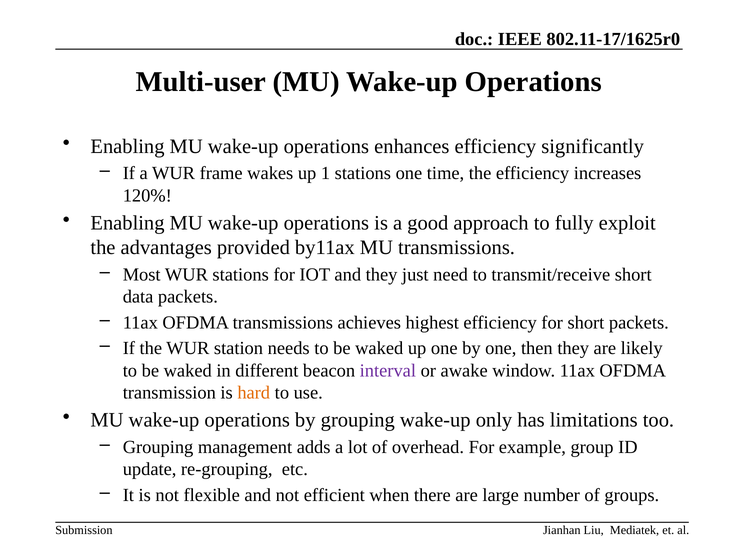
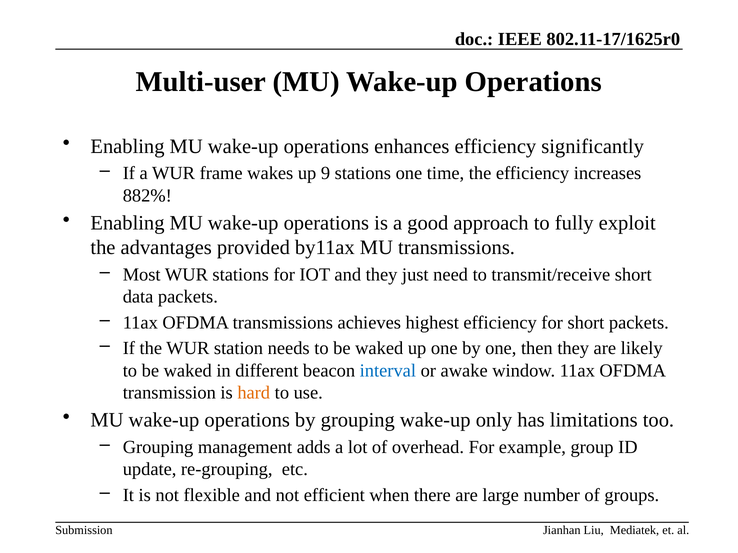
1: 1 -> 9 (326, 174)
120%: 120% -> 882% (147, 196)
interval colour: purple -> blue (388, 371)
